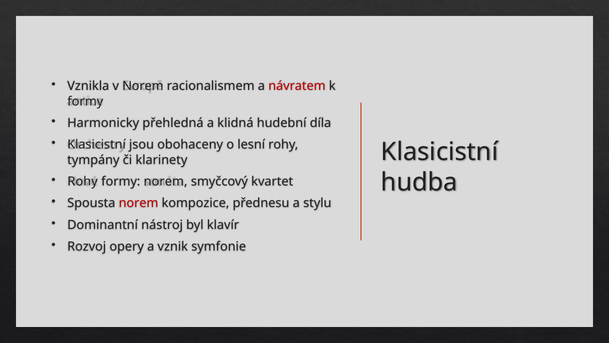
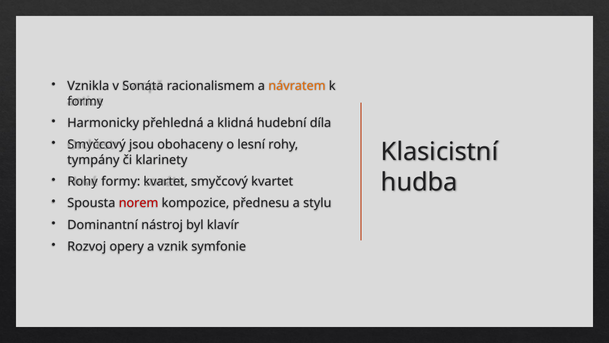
v Norem: Norem -> Sonáta (143, 86)
návratem colour: red -> orange (297, 86)
Klasicistní: Klasicistní -> Smyčcový (97, 145)
formy norem: norem -> kvartet (166, 181)
